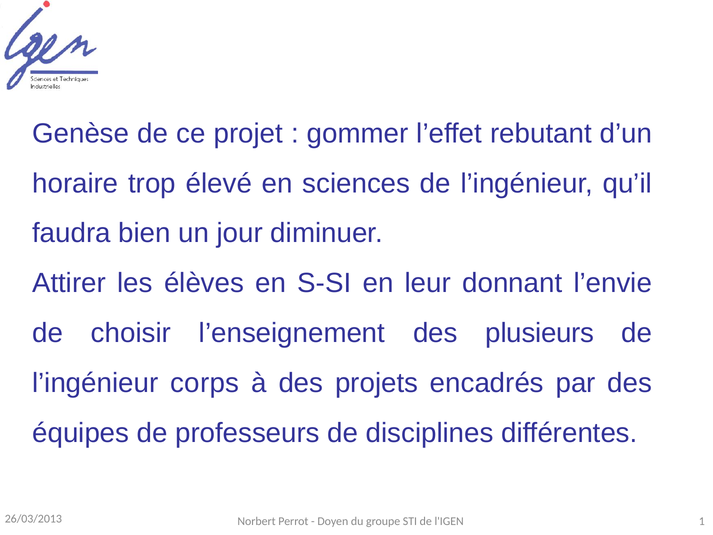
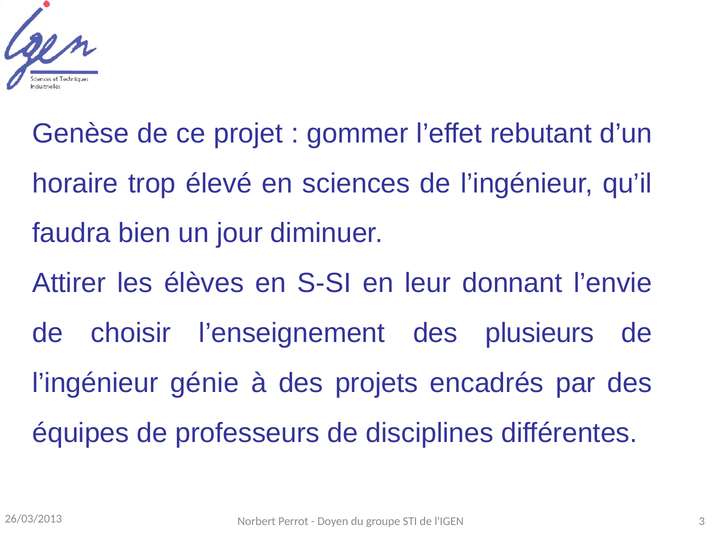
corps: corps -> génie (205, 383)
1: 1 -> 3 (702, 521)
